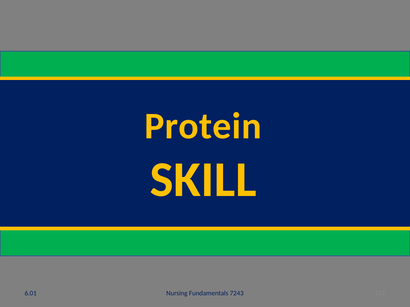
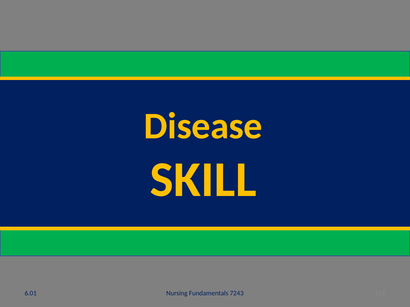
Protein: Protein -> Disease (203, 126)
